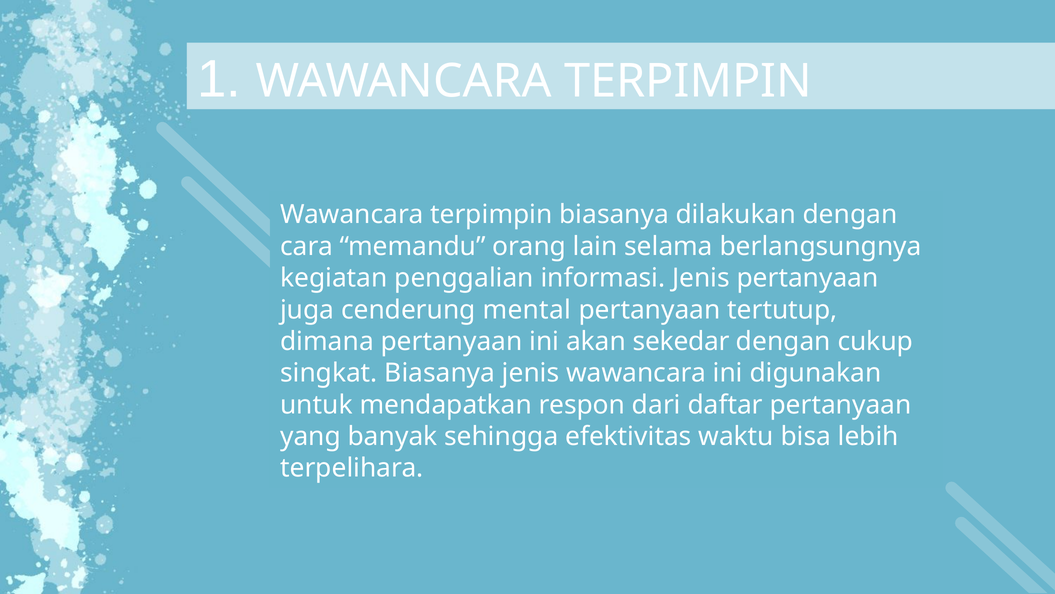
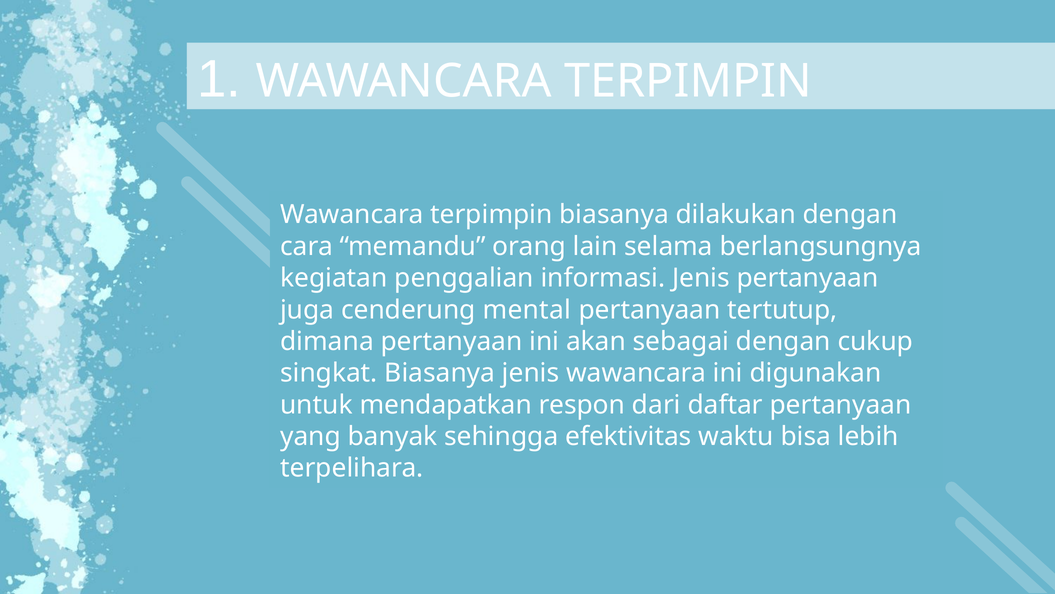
sekedar: sekedar -> sebagai (681, 341)
